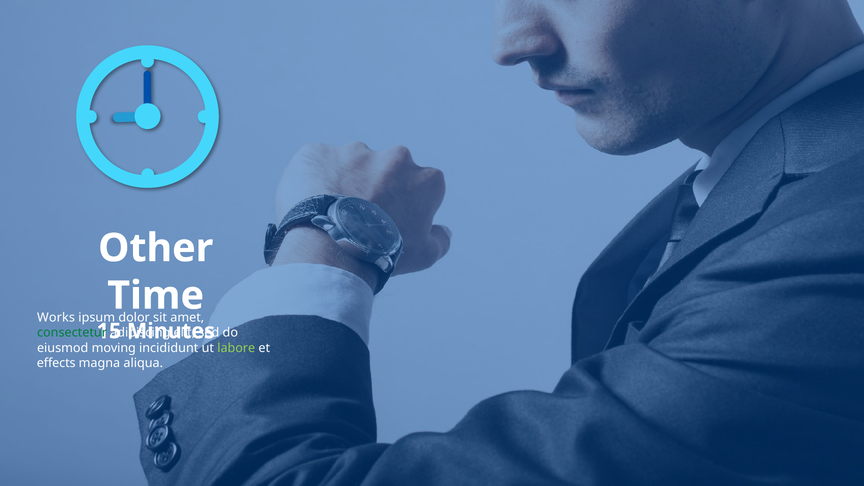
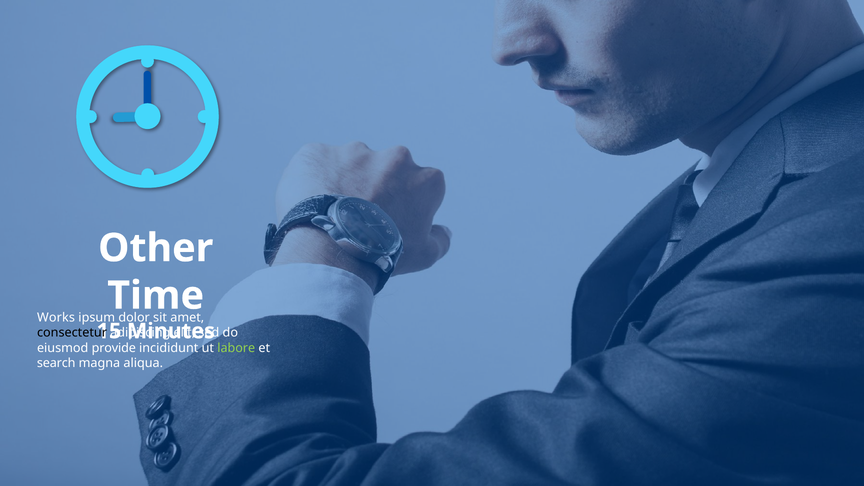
consectetur colour: green -> black (72, 333)
moving: moving -> provide (114, 348)
effects: effects -> search (56, 363)
